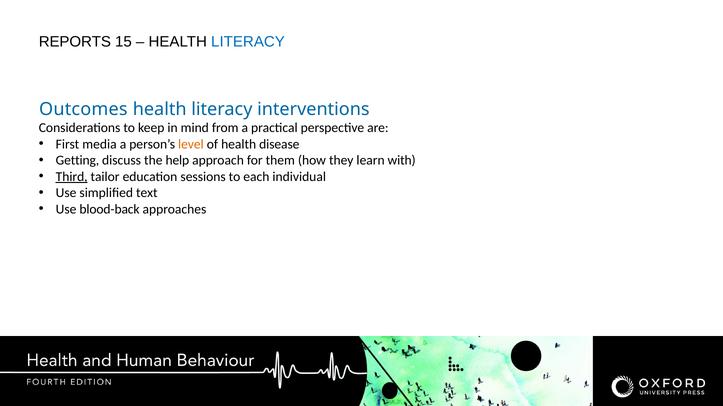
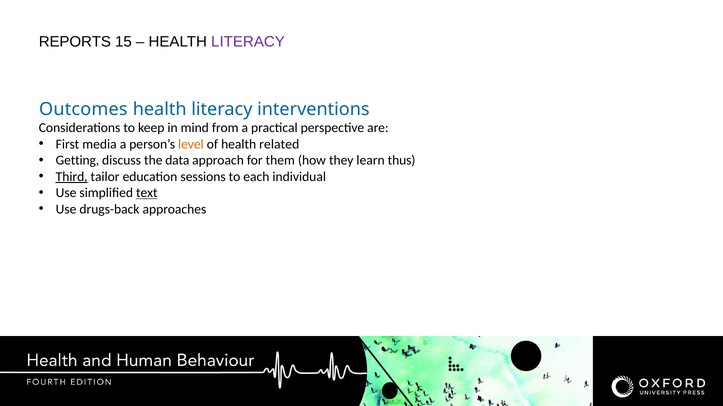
LITERACY colour: blue -> purple (248, 42)
disease: disease -> related (279, 144)
help: help -> data (177, 161)
with: with -> thus (402, 161)
text underline: none -> present (147, 193)
blood-back: blood-back -> drugs-back (109, 210)
